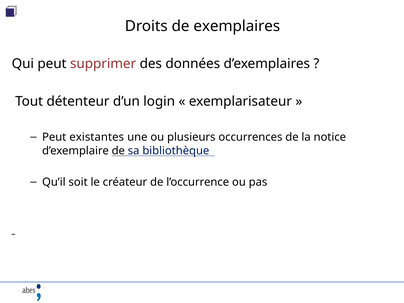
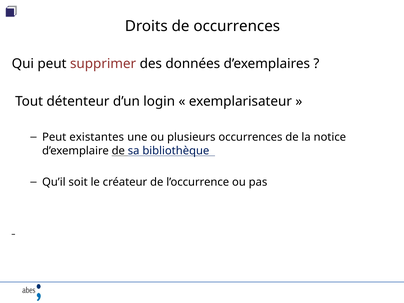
de exemplaires: exemplaires -> occurrences (237, 26)
